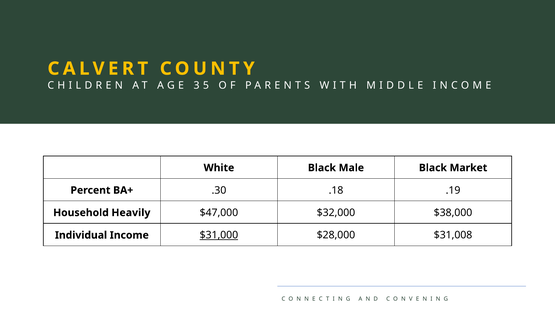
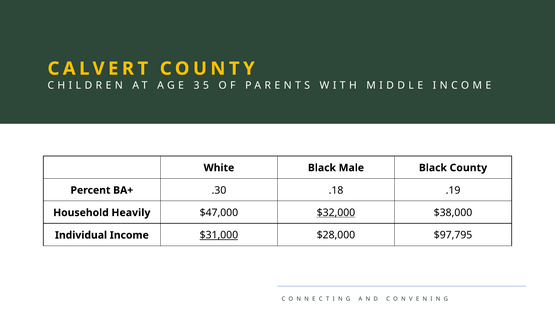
Black Market: Market -> County (468, 168)
$32,000 underline: none -> present (336, 213)
$31,008: $31,008 -> $97,795 (453, 235)
